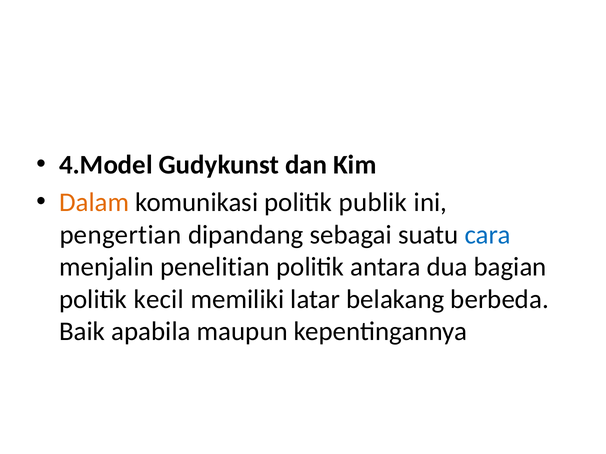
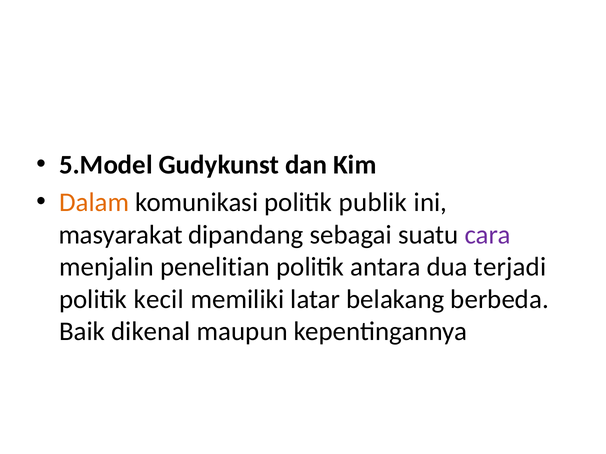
4.Model: 4.Model -> 5.Model (106, 165)
pengertian: pengertian -> masyarakat (121, 235)
cara colour: blue -> purple (488, 235)
bagian: bagian -> terjadi (510, 267)
apabila: apabila -> dikenal (151, 332)
